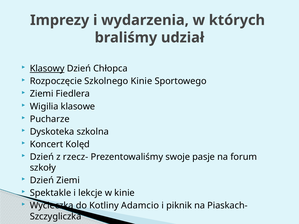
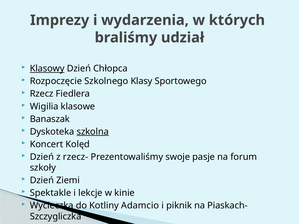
Szkolnego Kinie: Kinie -> Klasy (142, 81)
Ziemi: Ziemi -> Rzecz (42, 94)
Pucharze: Pucharze -> Banaszak (50, 119)
szkolna underline: none -> present (93, 132)
